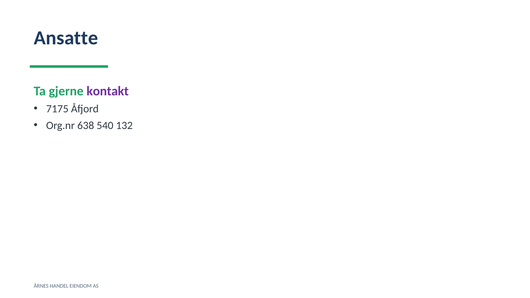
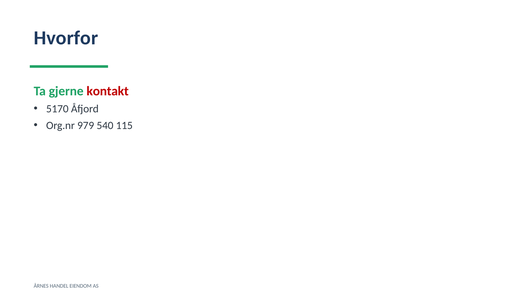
Ansatte: Ansatte -> Hvorfor (66, 38)
kontakt colour: purple -> red (108, 91)
7175: 7175 -> 5170 (57, 109)
638: 638 -> 979 (86, 126)
132: 132 -> 115 (124, 126)
